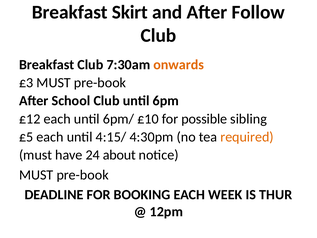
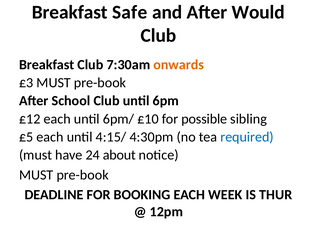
Skirt: Skirt -> Safe (130, 12)
Follow: Follow -> Would (258, 12)
required colour: orange -> blue (247, 137)
